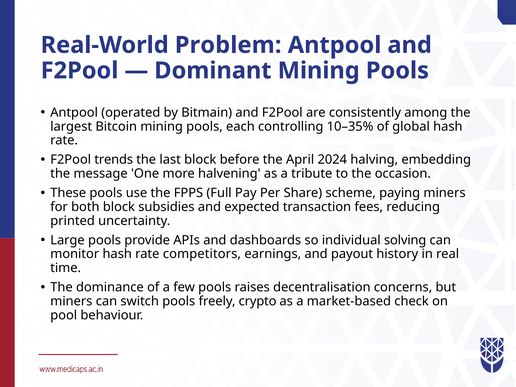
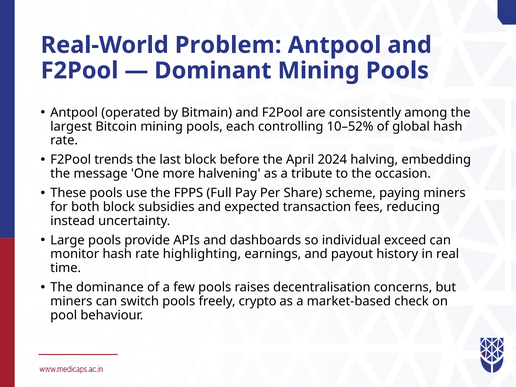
10–35%: 10–35% -> 10–52% (350, 126)
printed: printed -> instead (73, 221)
solving: solving -> exceed (405, 240)
competitors: competitors -> highlighting (202, 254)
